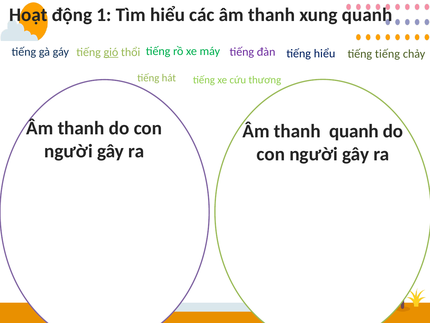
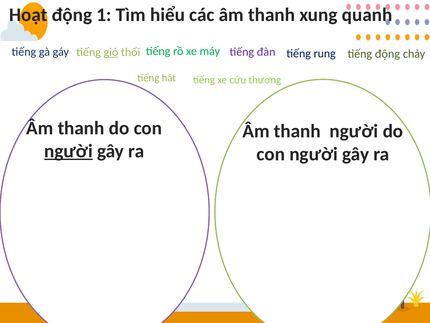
tiếng hiểu: hiểu -> rung (325, 54)
tiếng tiếng: tiếng -> động (387, 54)
thanh quanh: quanh -> người (354, 131)
người underline: none -> present (69, 151)
